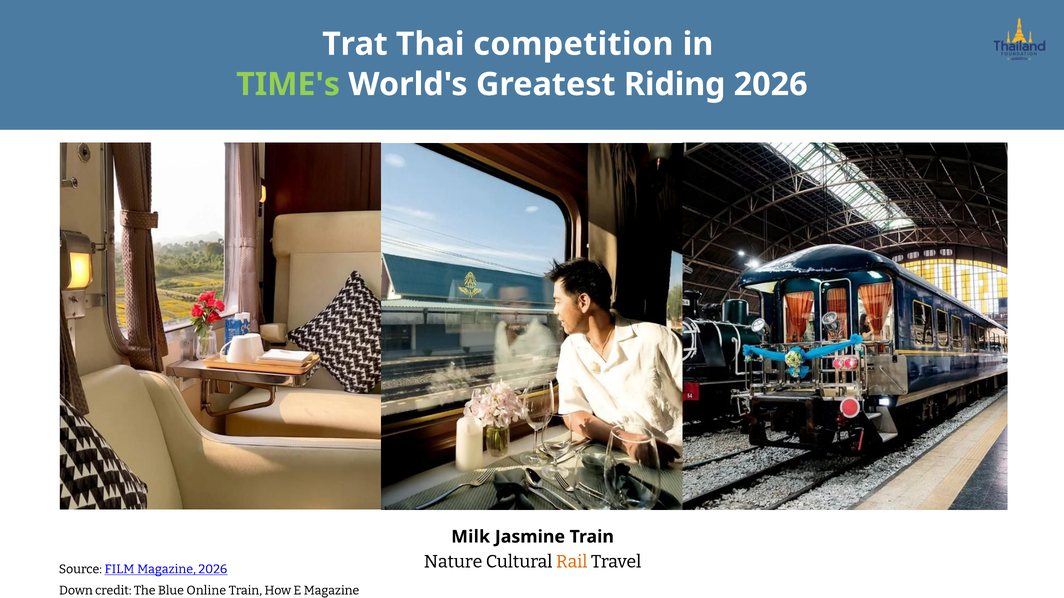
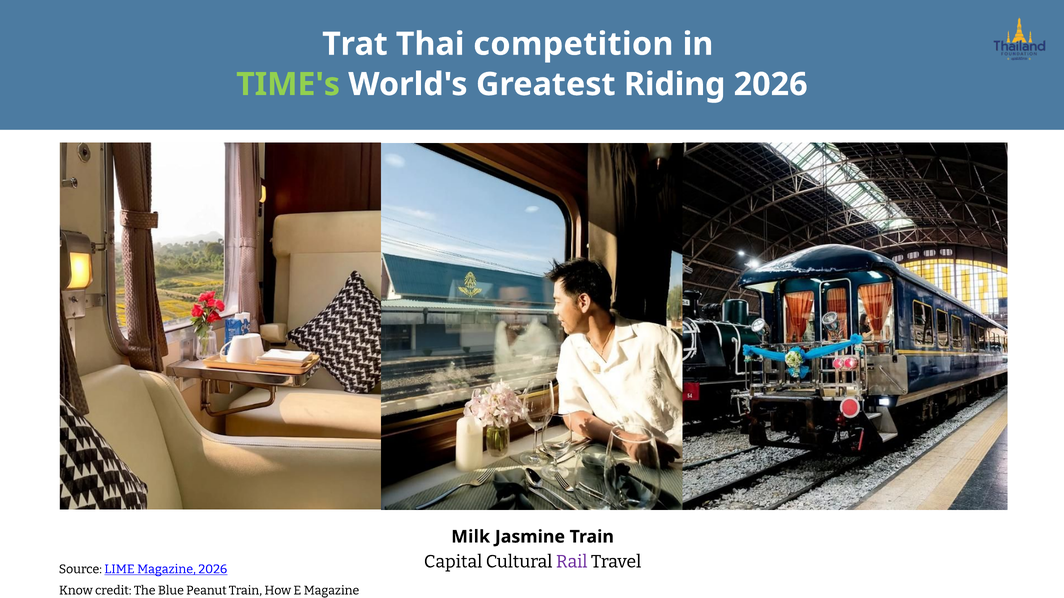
Nature: Nature -> Capital (453, 562)
Rail colour: orange -> purple (572, 562)
FILM: FILM -> LIME (120, 570)
Down: Down -> Know (76, 591)
Online: Online -> Peanut (206, 591)
